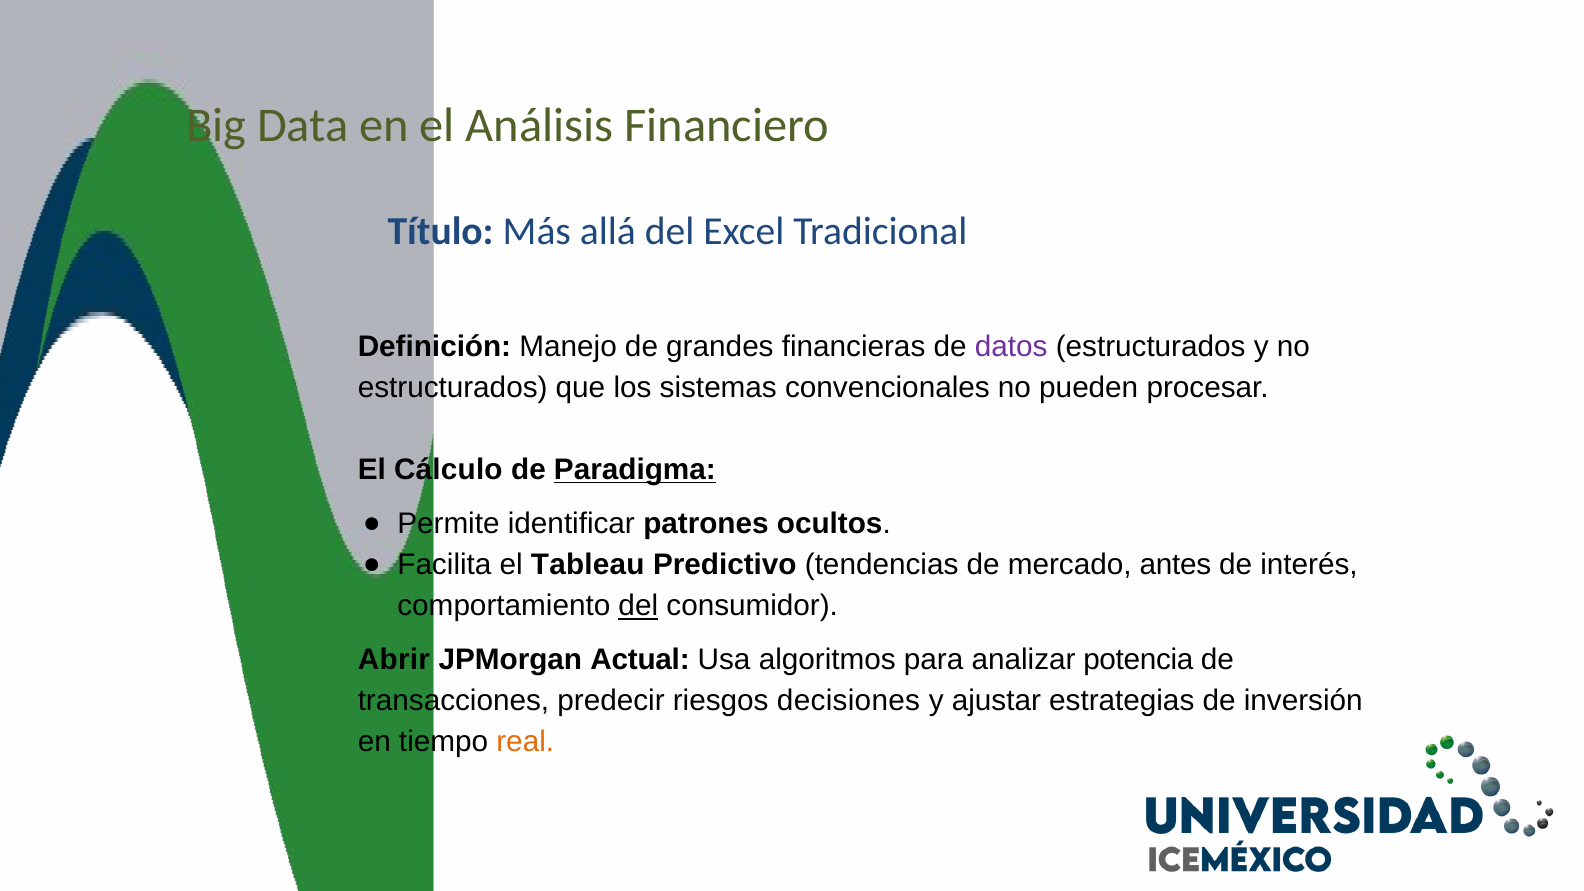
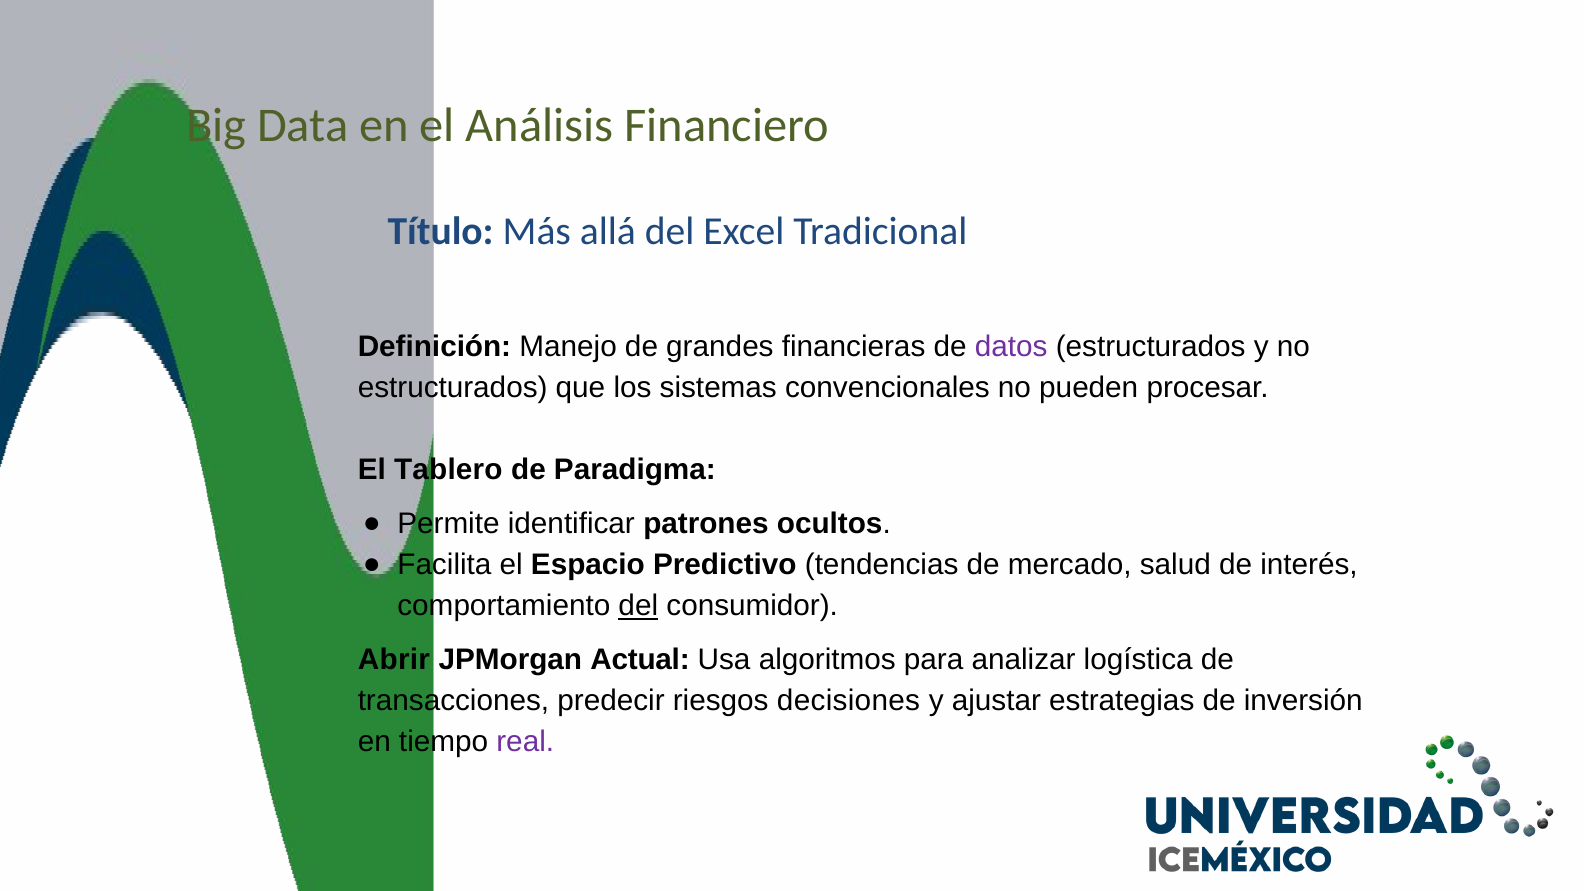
Cálculo: Cálculo -> Tablero (448, 470)
Paradigma underline: present -> none (635, 470)
Tableau: Tableau -> Espacio (588, 565)
antes: antes -> salud (1175, 565)
potencia: potencia -> logística (1138, 660)
real colour: orange -> purple (525, 742)
